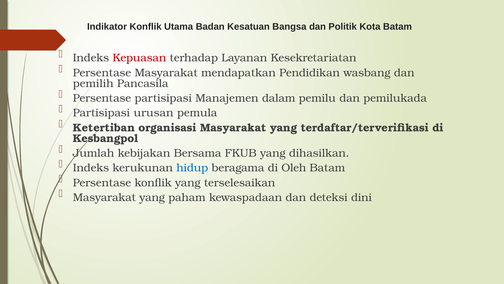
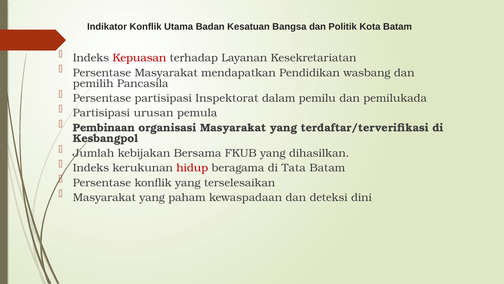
Manajemen: Manajemen -> Inspektorat (227, 98)
Ketertiban: Ketertiban -> Pembinaan (104, 128)
hidup colour: blue -> red (192, 168)
Oleh: Oleh -> Tata (294, 168)
